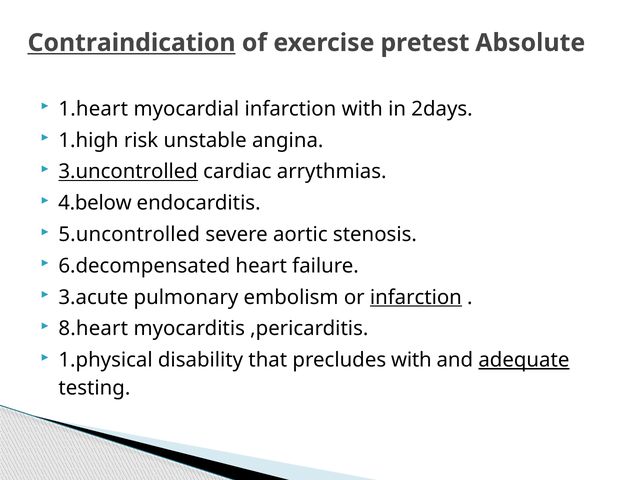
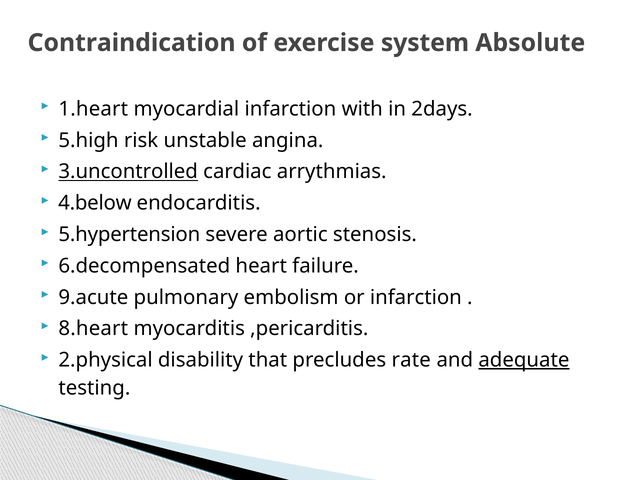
Contraindication underline: present -> none (132, 43)
pretest: pretest -> system (425, 43)
1.high: 1.high -> 5.high (89, 140)
5.uncontrolled: 5.uncontrolled -> 5.hypertension (129, 234)
3.acute: 3.acute -> 9.acute (93, 297)
infarction underline: present -> none (416, 297)
1.physical: 1.physical -> 2.physical (106, 360)
precludes with: with -> rate (411, 360)
